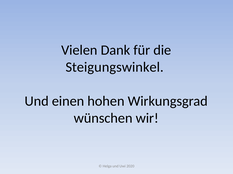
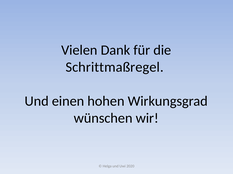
Steigungswinkel: Steigungswinkel -> Schrittmaßregel (115, 67)
